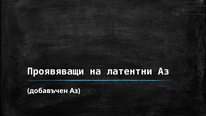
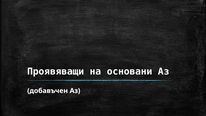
латентни: латентни -> основани (130, 71)
